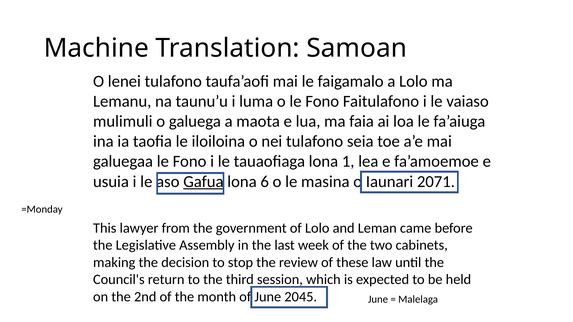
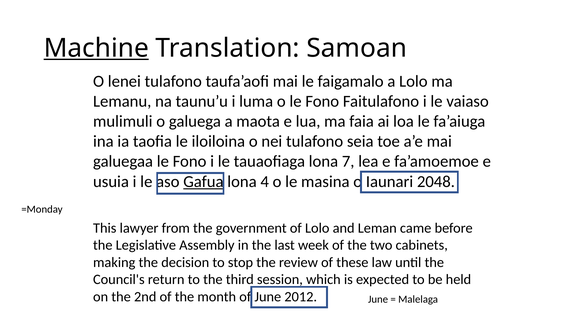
Machine underline: none -> present (96, 48)
1: 1 -> 7 (348, 162)
6: 6 -> 4 (265, 182)
2071: 2071 -> 2048 (436, 182)
2045: 2045 -> 2012 (301, 297)
